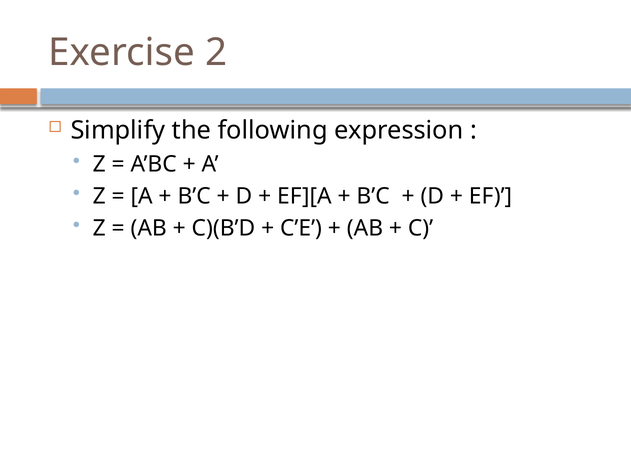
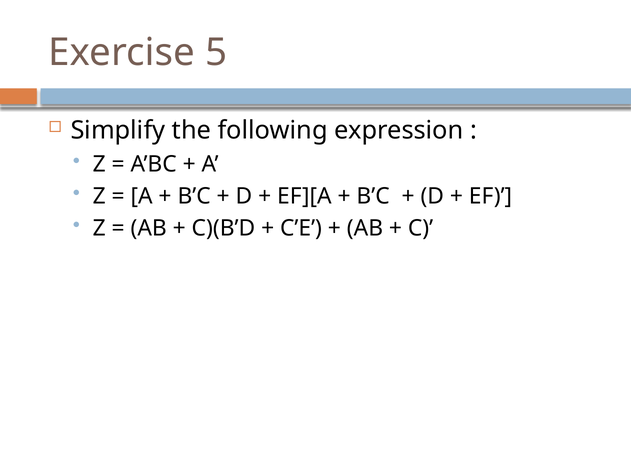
2: 2 -> 5 (216, 53)
